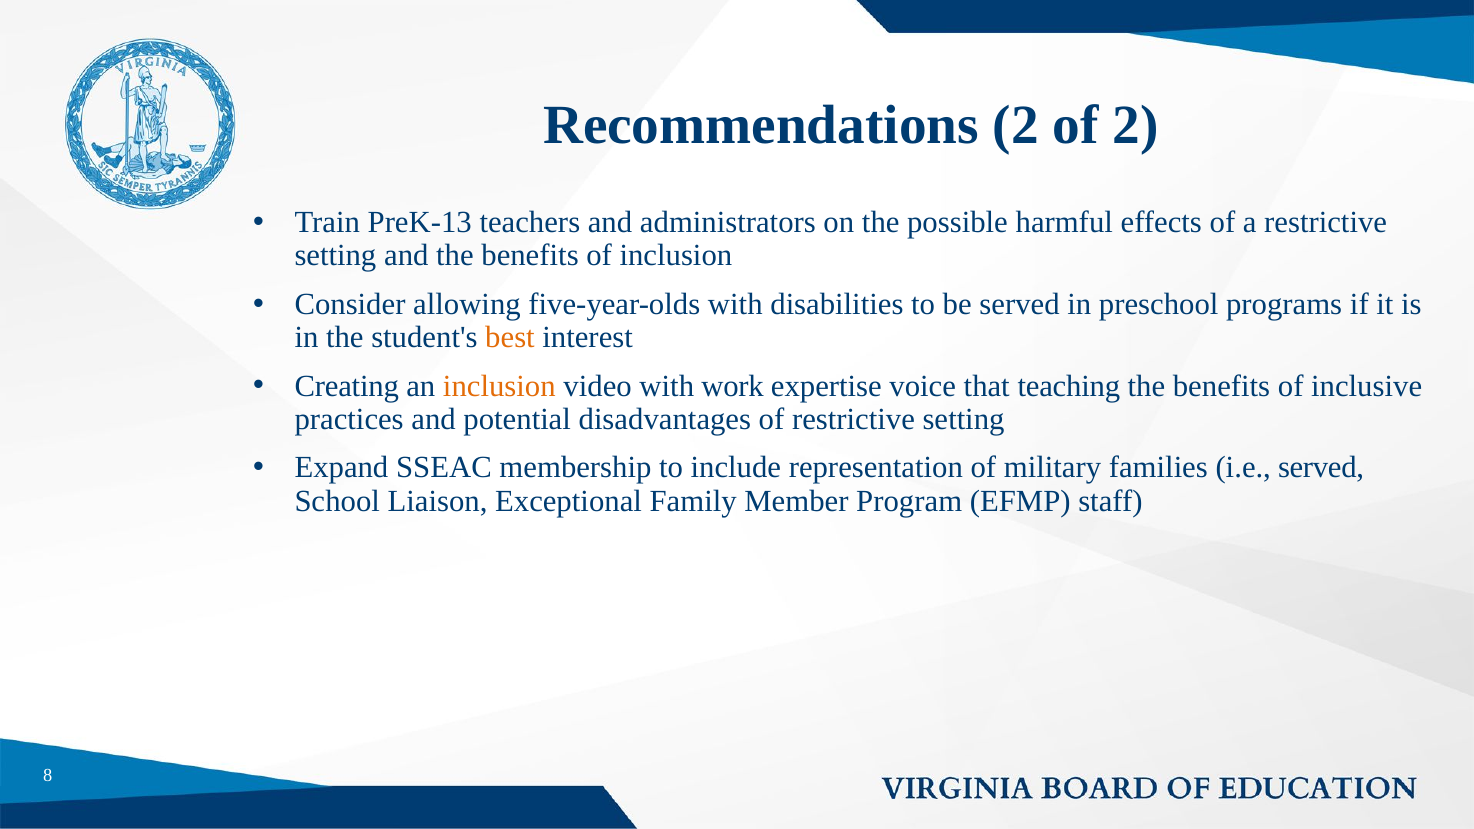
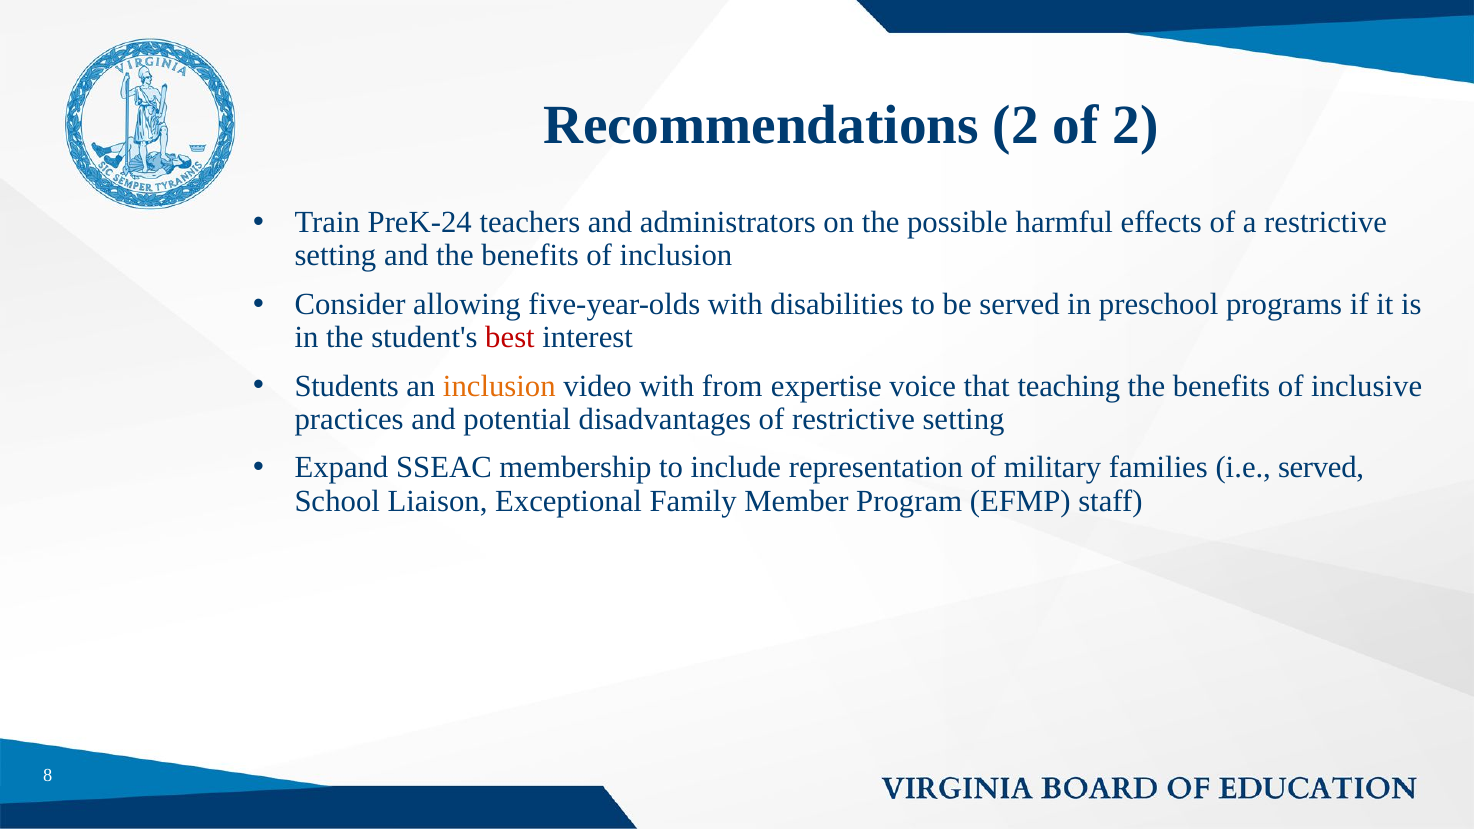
PreK-13: PreK-13 -> PreK-24 (420, 223)
best colour: orange -> red (510, 338)
Creating: Creating -> Students (347, 386)
work: work -> from (732, 386)
